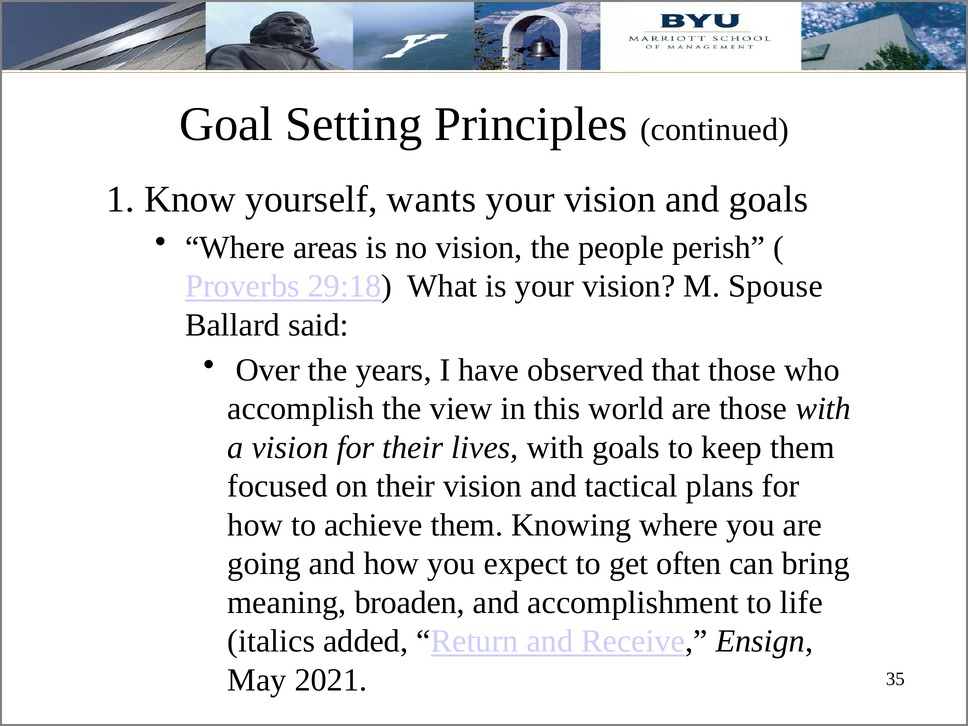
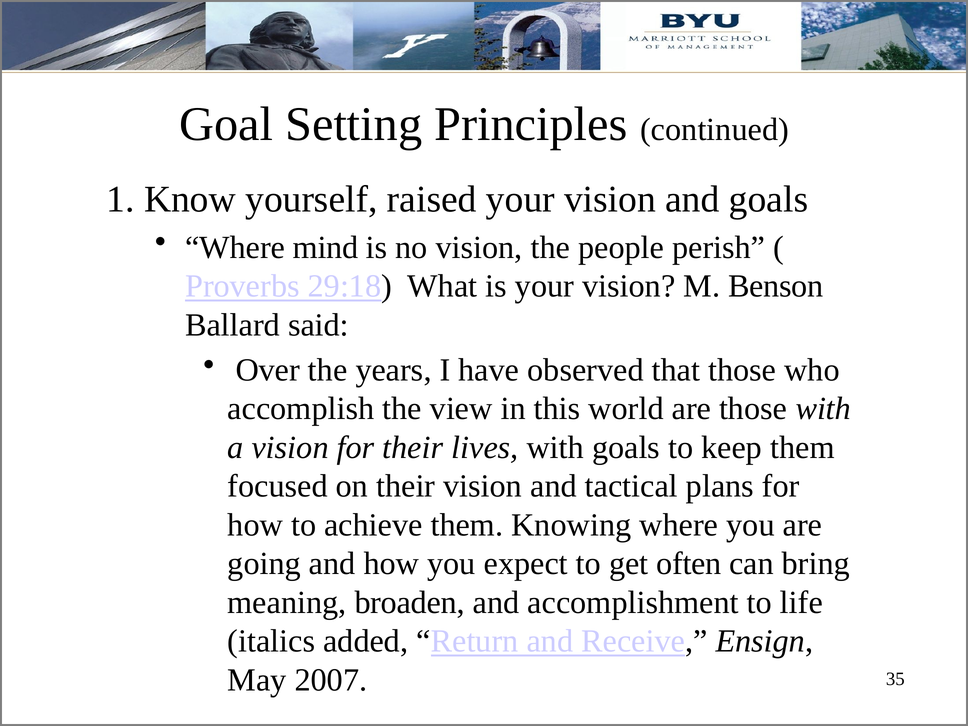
wants: wants -> raised (432, 199)
areas: areas -> mind (326, 248)
Spouse: Spouse -> Benson (776, 286)
2021: 2021 -> 2007 (331, 680)
